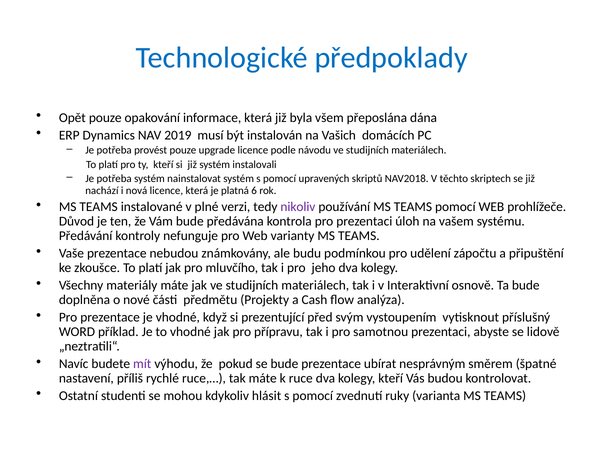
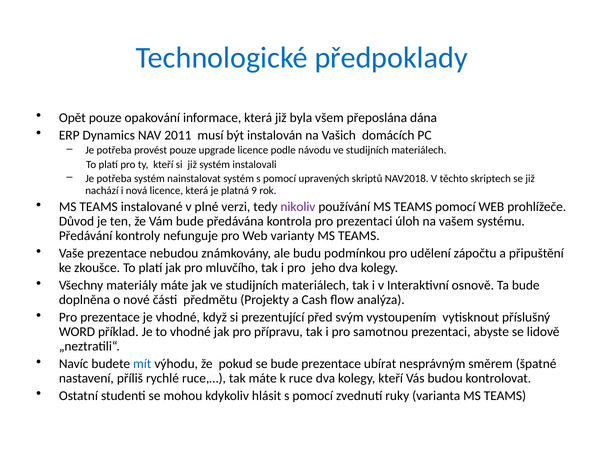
2019: 2019 -> 2011 (178, 135)
6: 6 -> 9 (254, 191)
mít colour: purple -> blue (142, 364)
